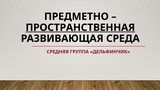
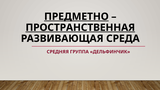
ПРЕДМЕТНО underline: none -> present (76, 17)
